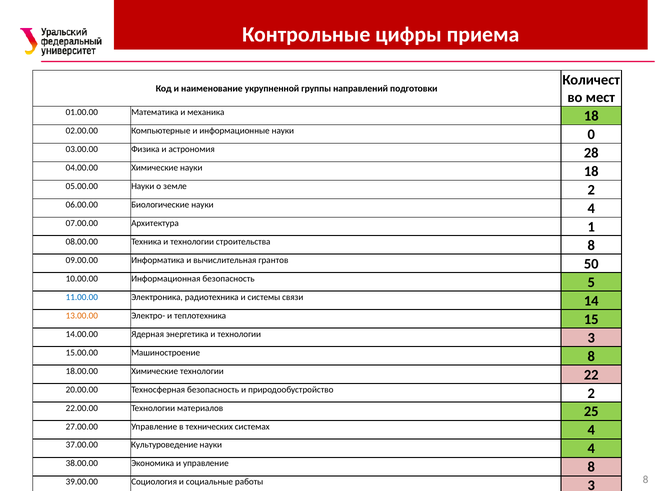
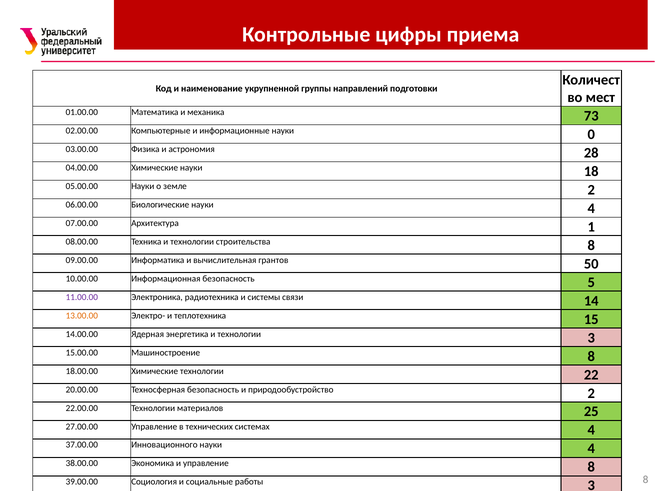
механика 18: 18 -> 73 (591, 116)
11.00.00 colour: blue -> purple (82, 297)
37.00.00 Культуроведение: Культуроведение -> Инновационного (164, 445)
